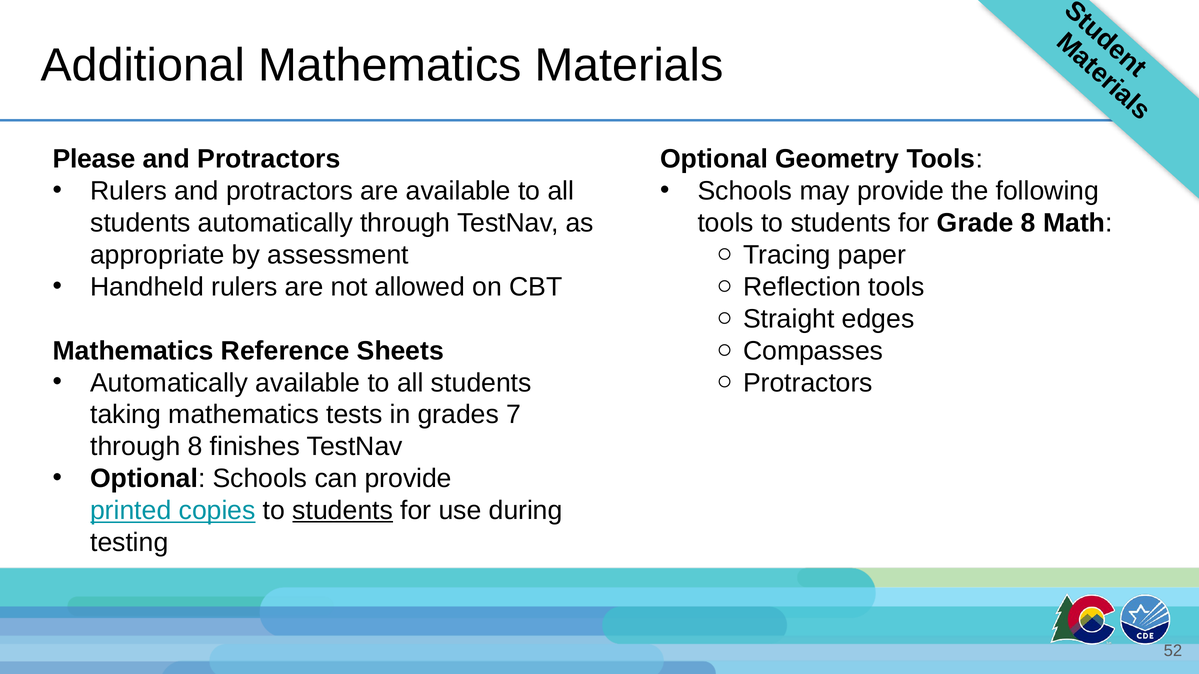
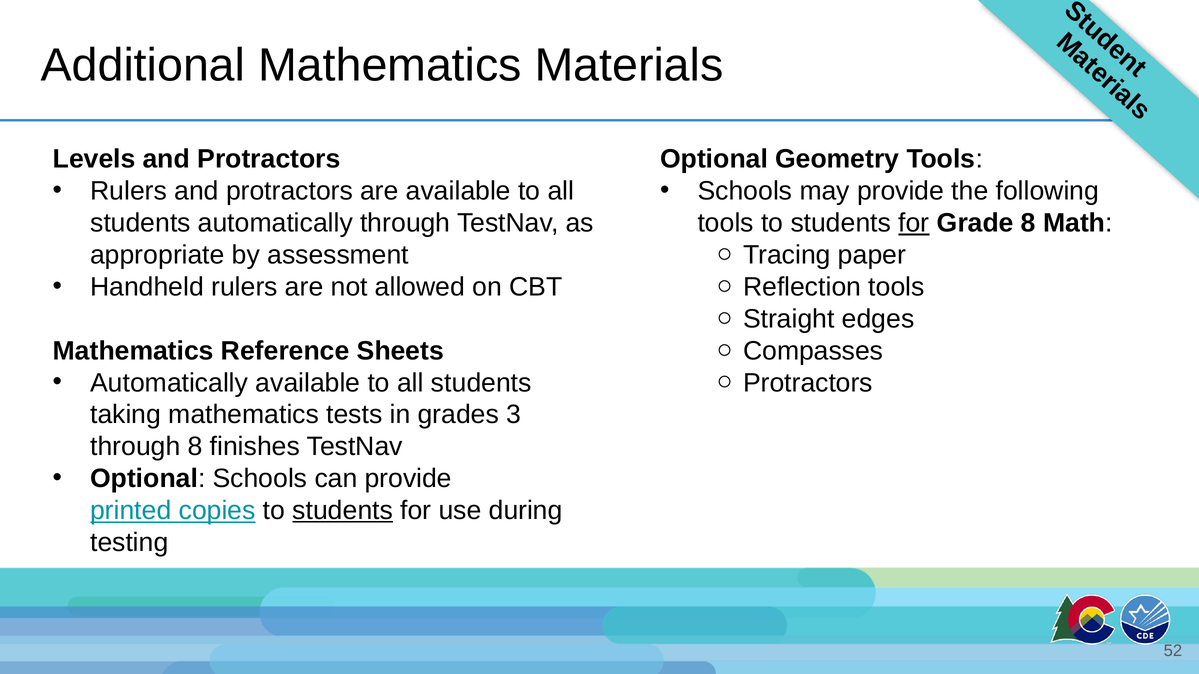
Please: Please -> Levels (94, 159)
for underline: none -> present (914, 223)
7: 7 -> 3 (514, 415)
